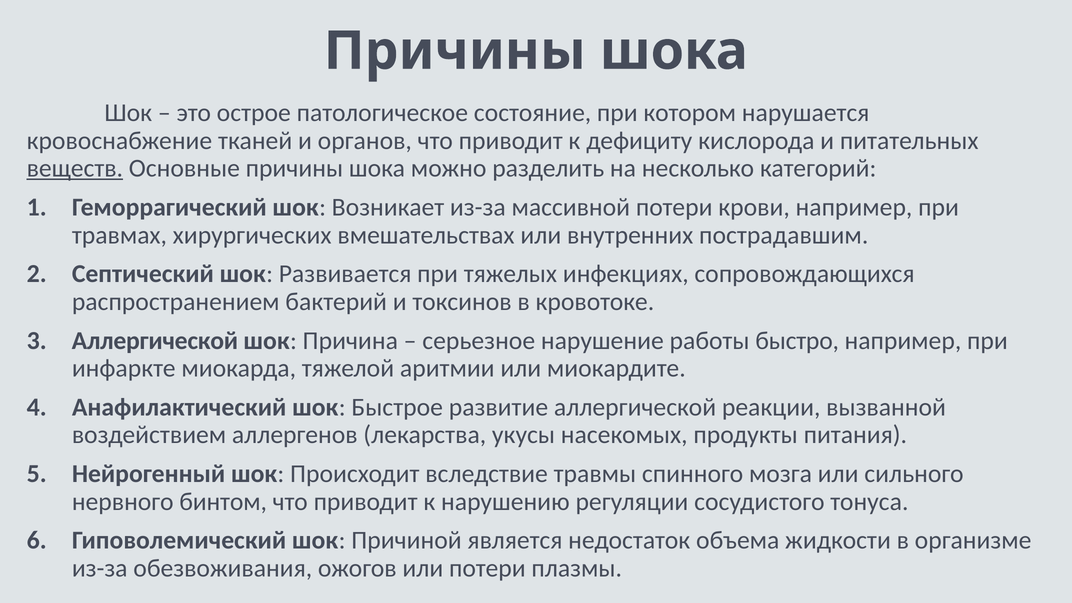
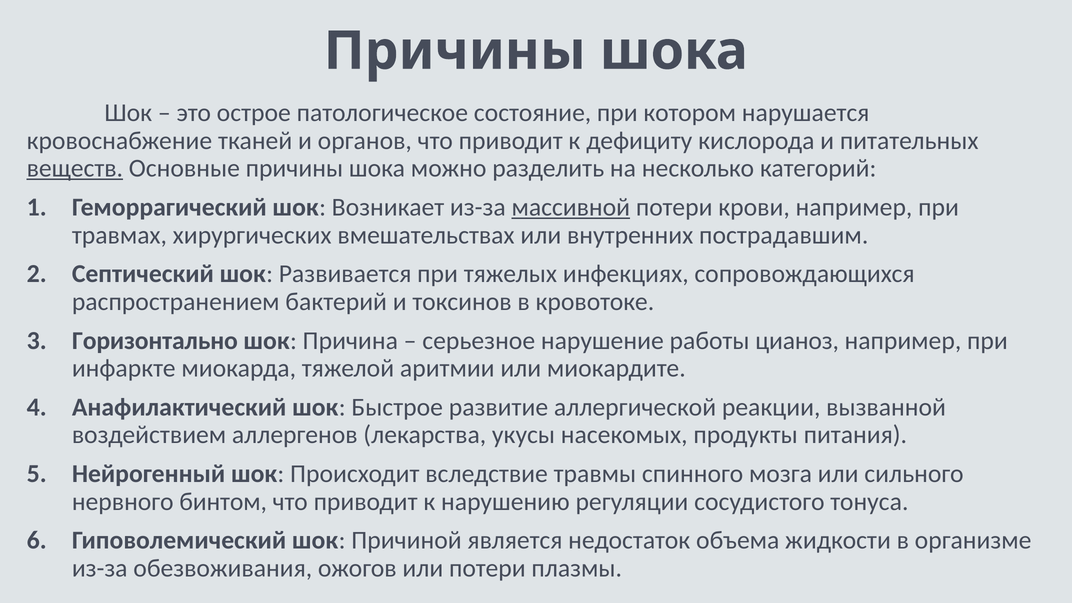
массивной underline: none -> present (571, 207)
Аллергической: Аллергической -> Горизонтально (155, 341)
быстро: быстро -> цианоз (797, 341)
